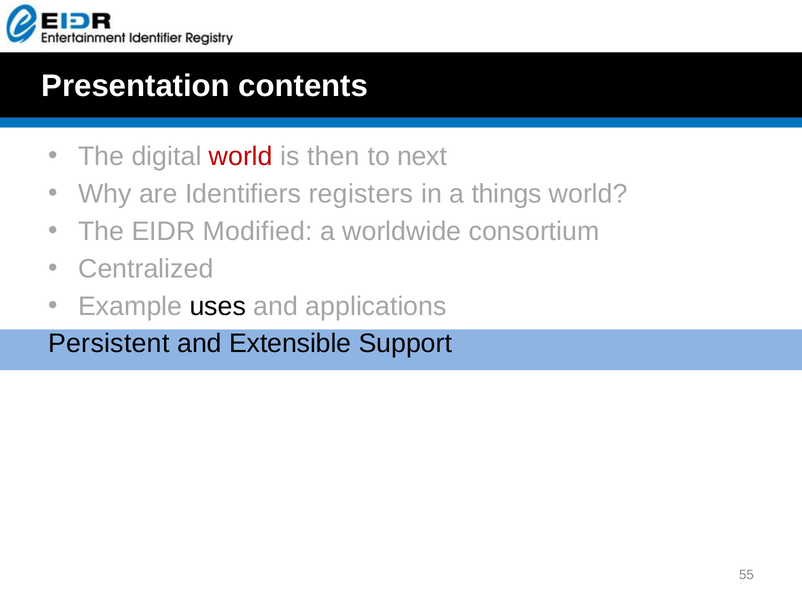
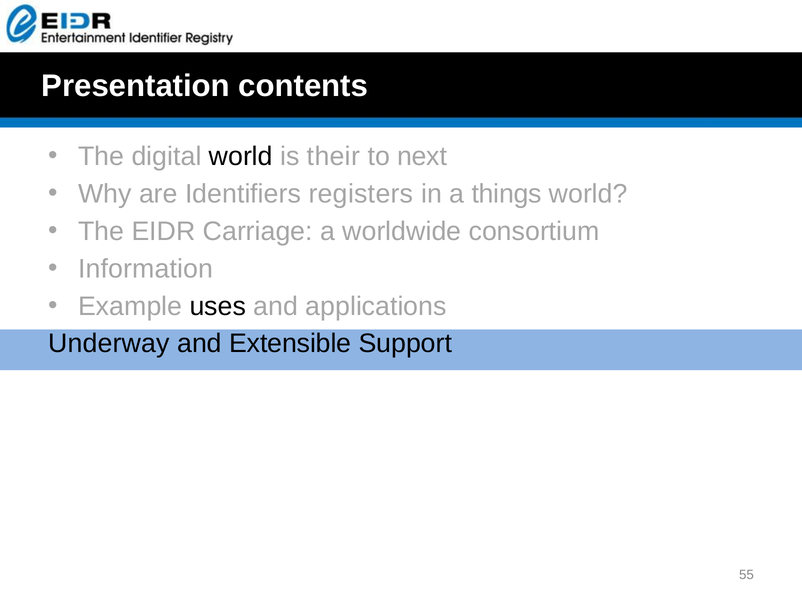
world colour: red -> black (241, 156)
then: then -> their (333, 156)
Modified: Modified -> Carriage (258, 231)
Centralized: Centralized -> Information (146, 269)
Persistent: Persistent -> Underway (109, 343)
